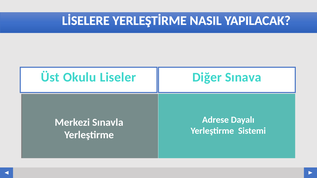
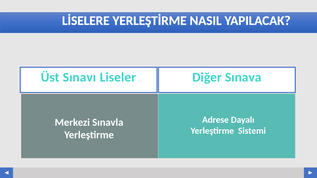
Okulu: Okulu -> Sınavı (80, 77)
